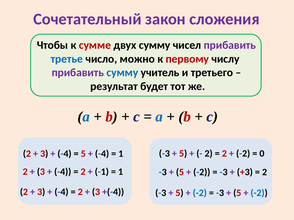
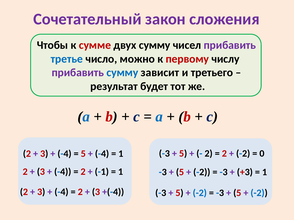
учитель: учитель -> зависит (160, 73)
2: 2 -> 1 (265, 172)
